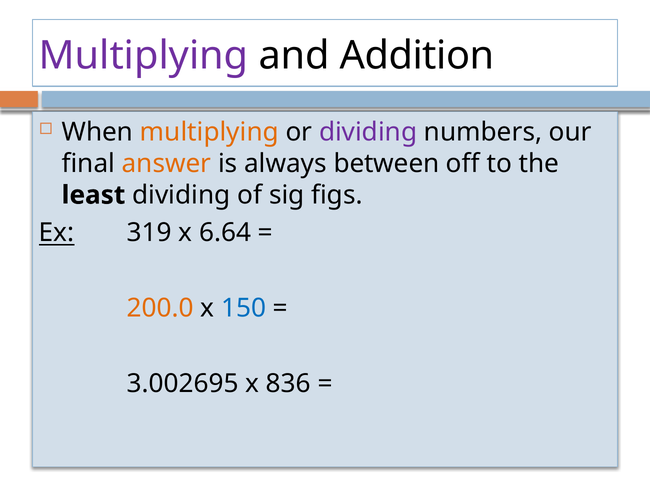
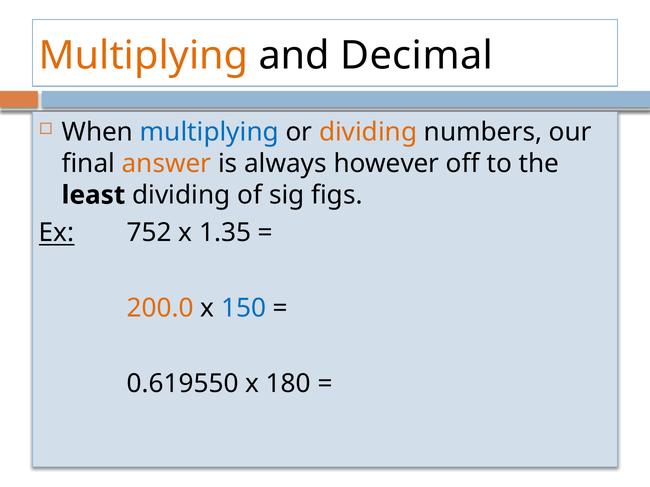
Multiplying colour: purple -> orange (144, 56)
Addition: Addition -> Decimal (417, 56)
multiplying colour: orange -> blue (209, 132)
dividing colour: purple -> orange (368, 132)
between: between -> however (386, 164)
319: 319 -> 752 (149, 233)
6.64: 6.64 -> 1.35 (225, 233)
3.002695: 3.002695 -> 0.619550 (183, 384)
836: 836 -> 180 (288, 384)
